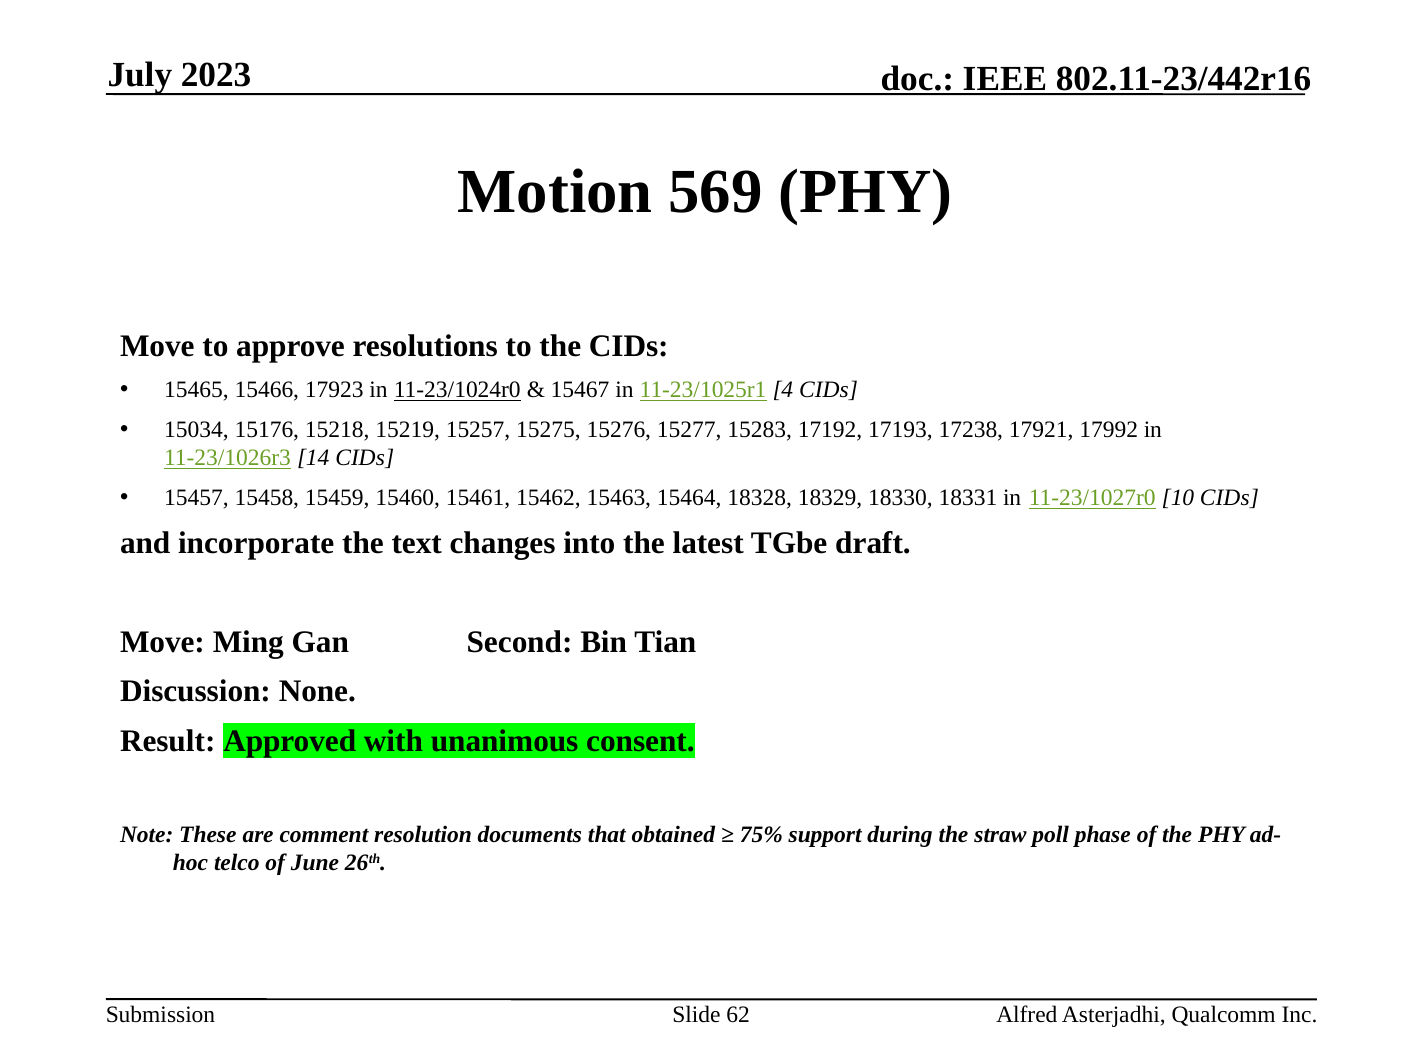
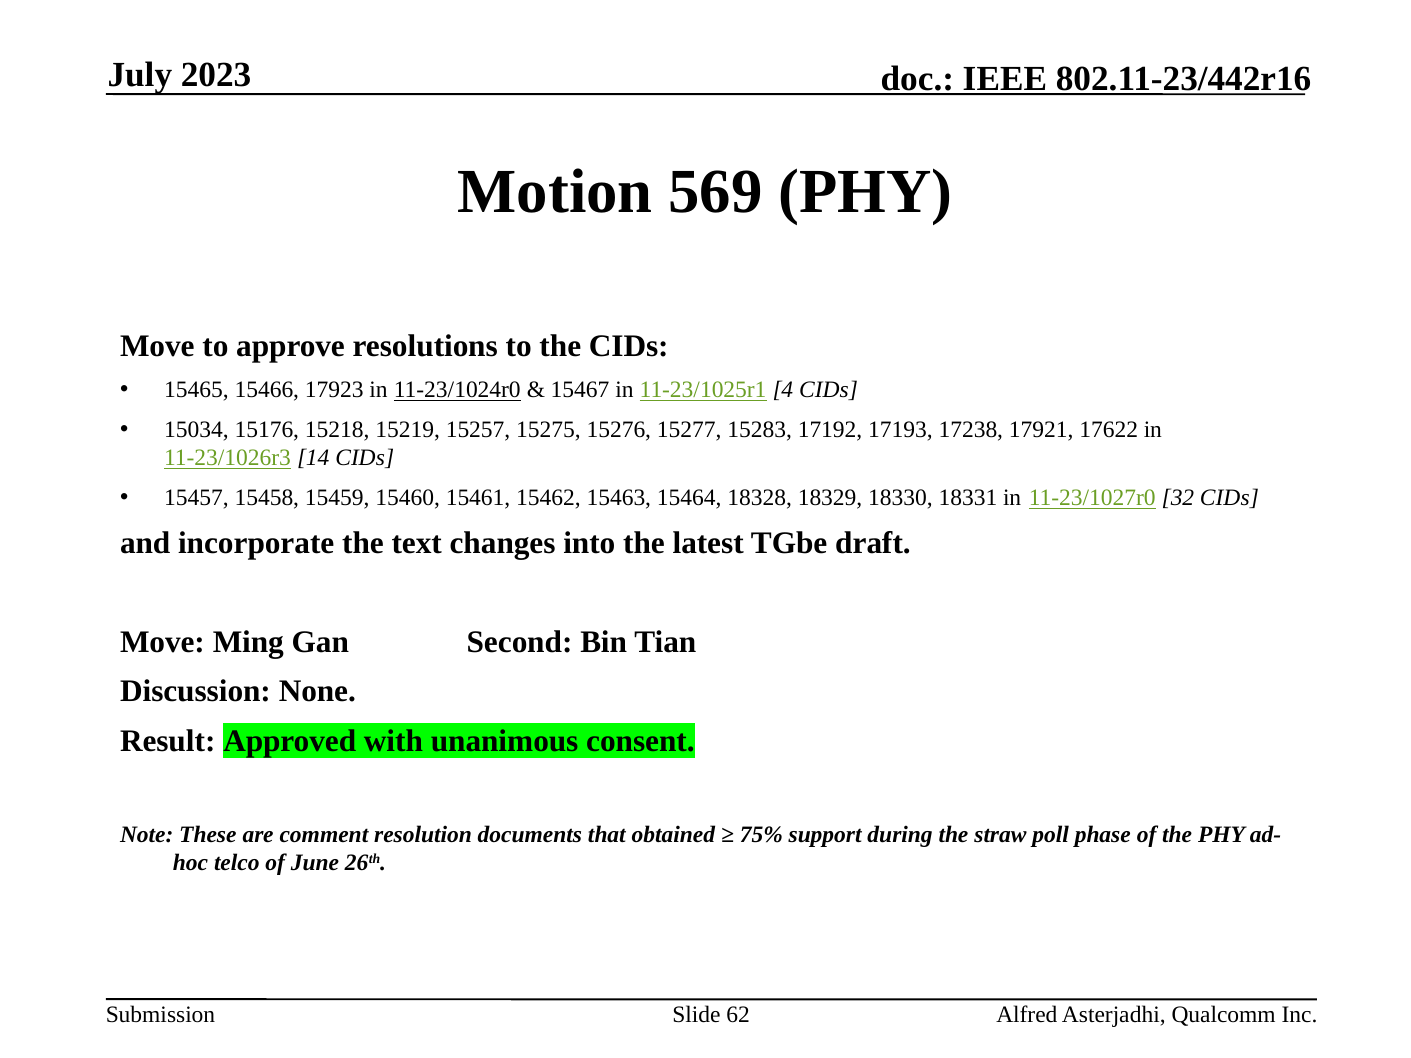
17992: 17992 -> 17622 (1109, 430)
10: 10 -> 32 (1178, 498)
